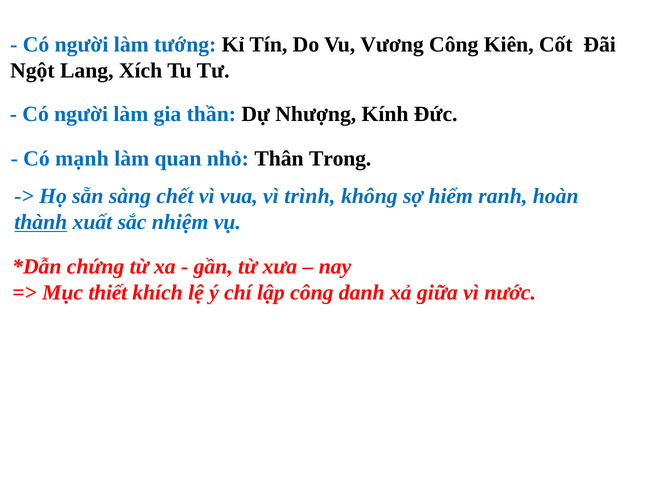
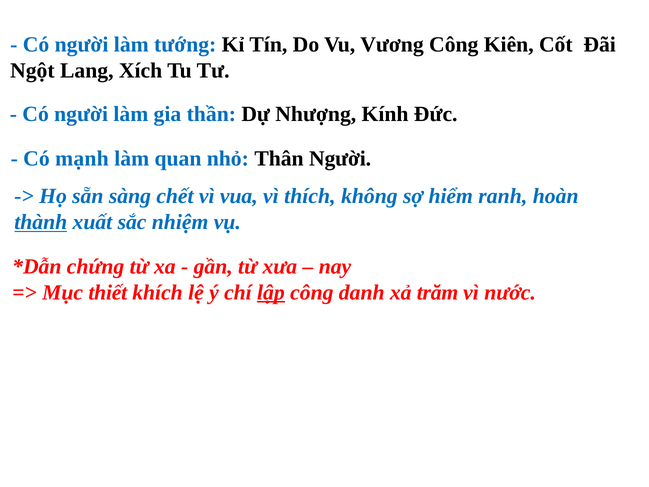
Thân Trong: Trong -> Người (340, 158)
trình: trình -> thích (310, 196)
lập underline: none -> present (271, 292)
giữa: giữa -> trăm (438, 292)
